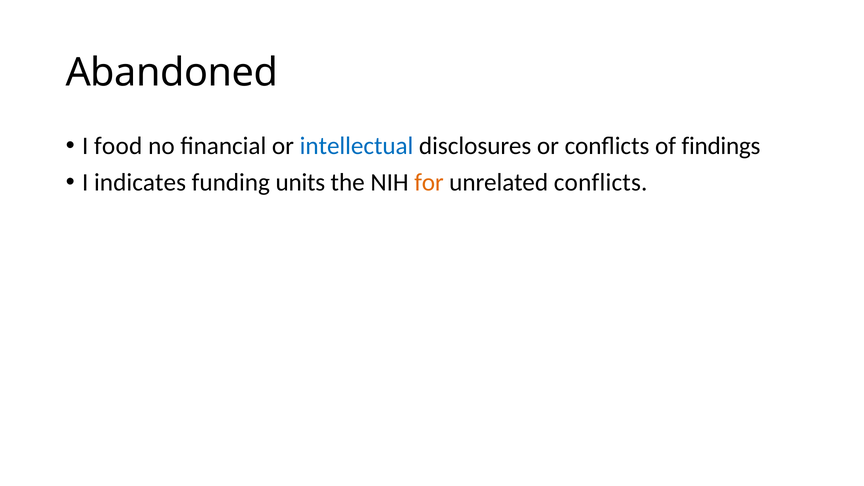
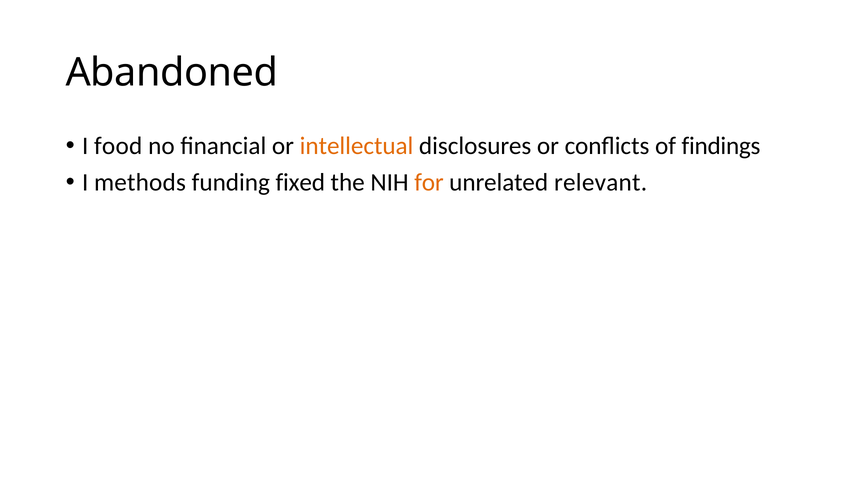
intellectual colour: blue -> orange (357, 146)
indicates: indicates -> methods (140, 182)
units: units -> fixed (300, 182)
unrelated conflicts: conflicts -> relevant (601, 182)
